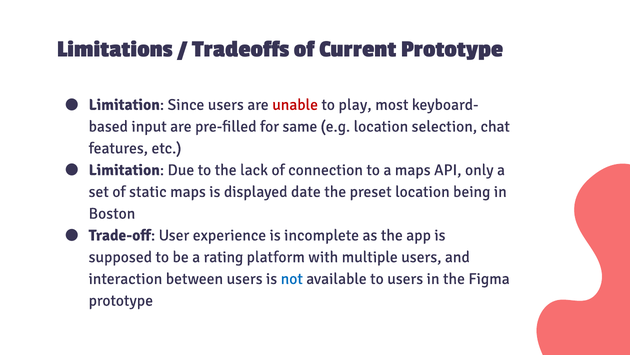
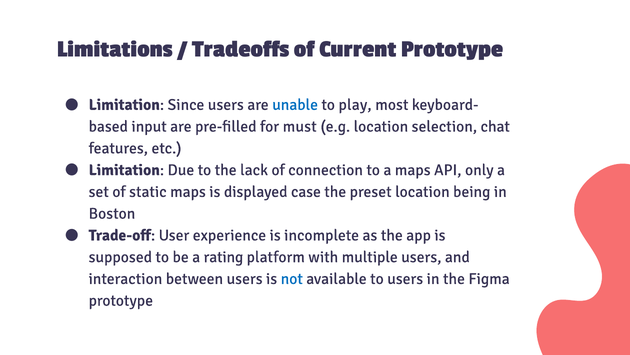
unable colour: red -> blue (295, 104)
same: same -> must (300, 126)
date: date -> case (306, 191)
